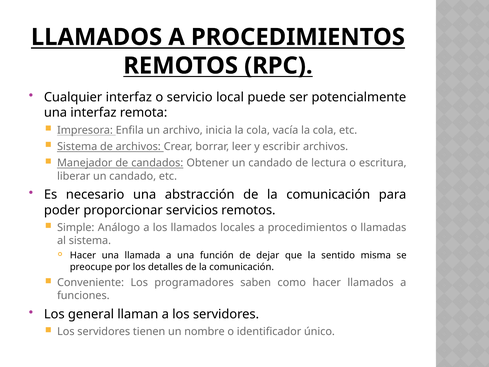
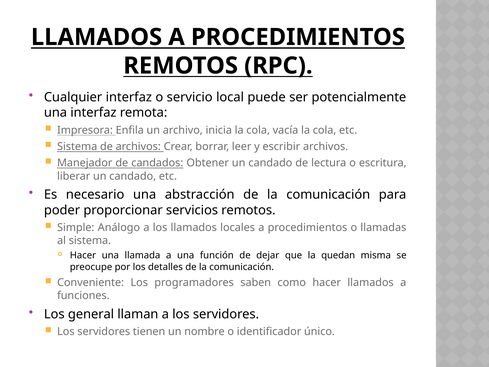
sentido: sentido -> quedan (338, 255)
